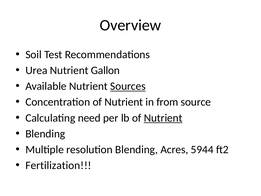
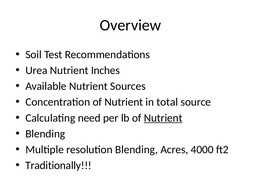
Gallon: Gallon -> Inches (105, 70)
Sources underline: present -> none (128, 86)
from: from -> total (167, 102)
5944: 5944 -> 4000 (202, 149)
Fertilization: Fertilization -> Traditionally (59, 165)
